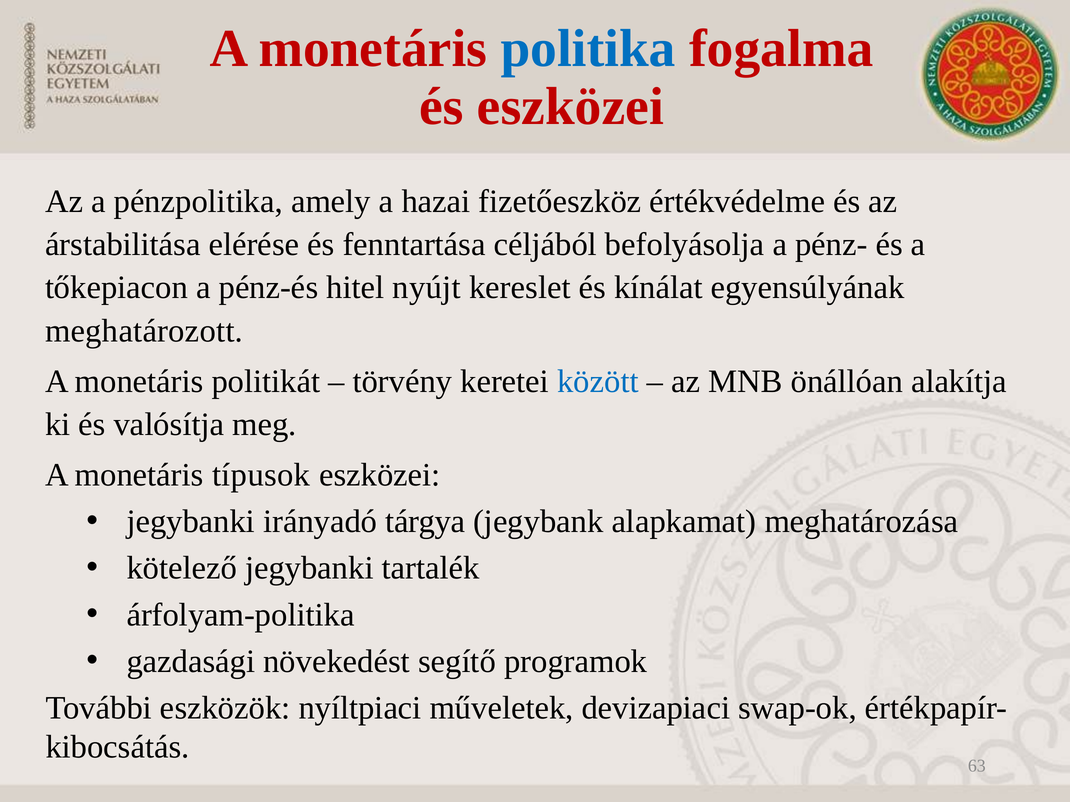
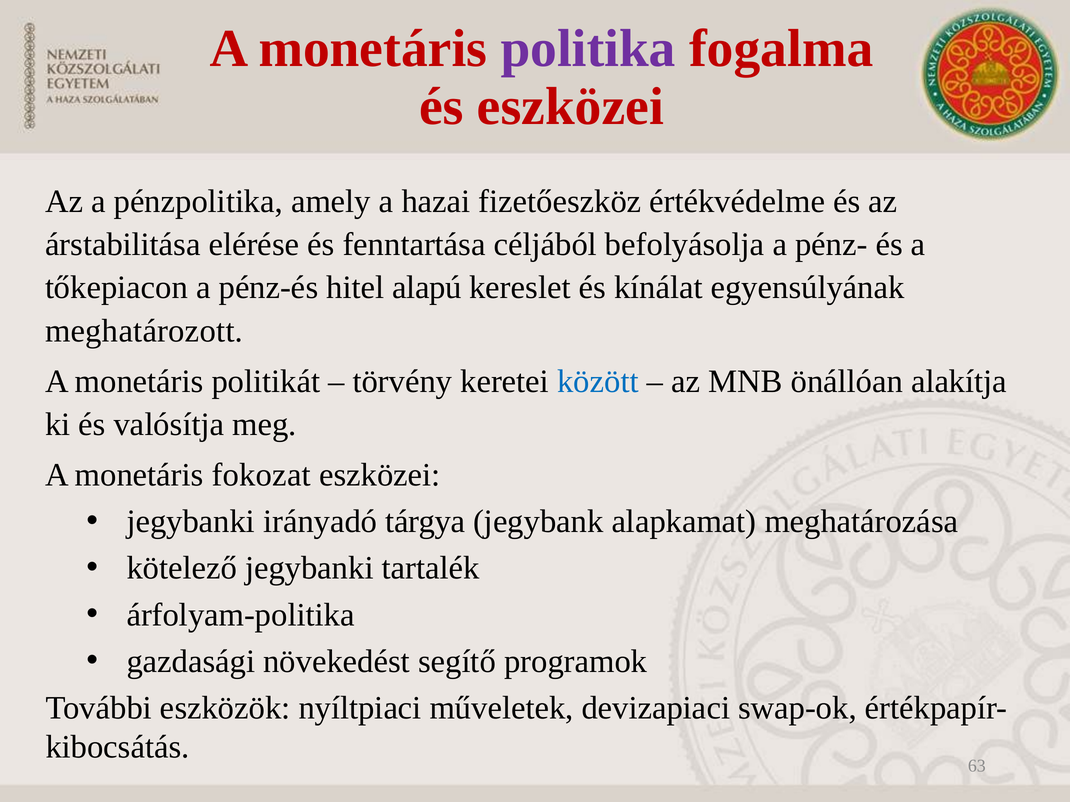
politika colour: blue -> purple (588, 49)
nyújt: nyújt -> alapú (427, 288)
típusok: típusok -> fokozat (261, 475)
